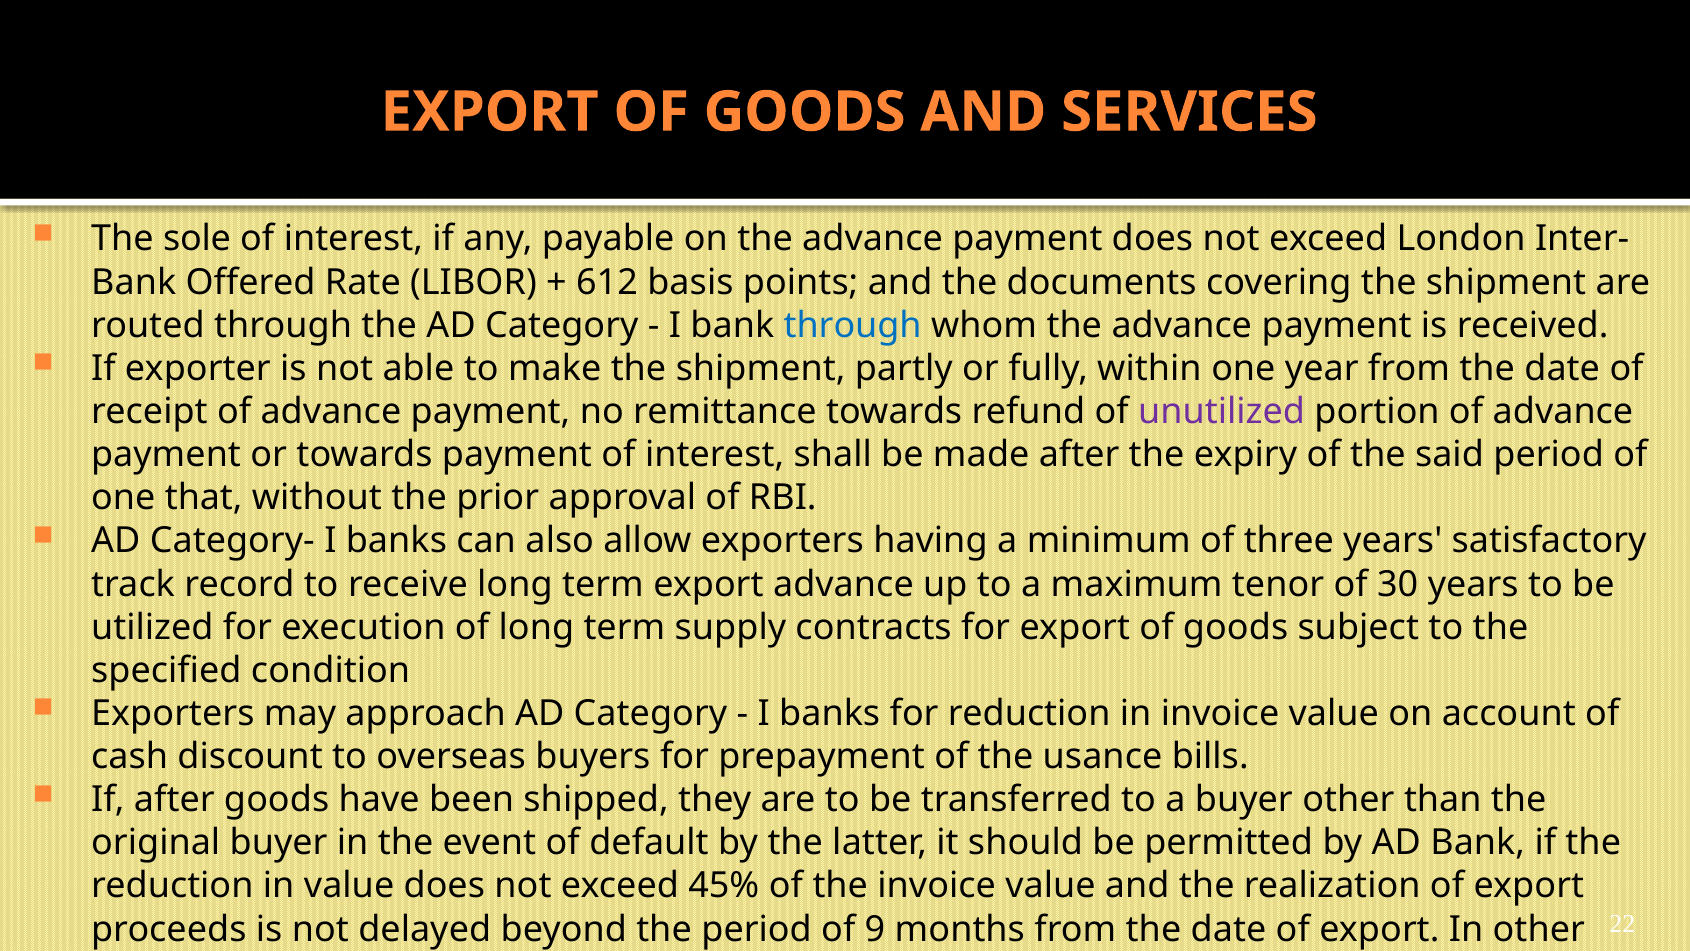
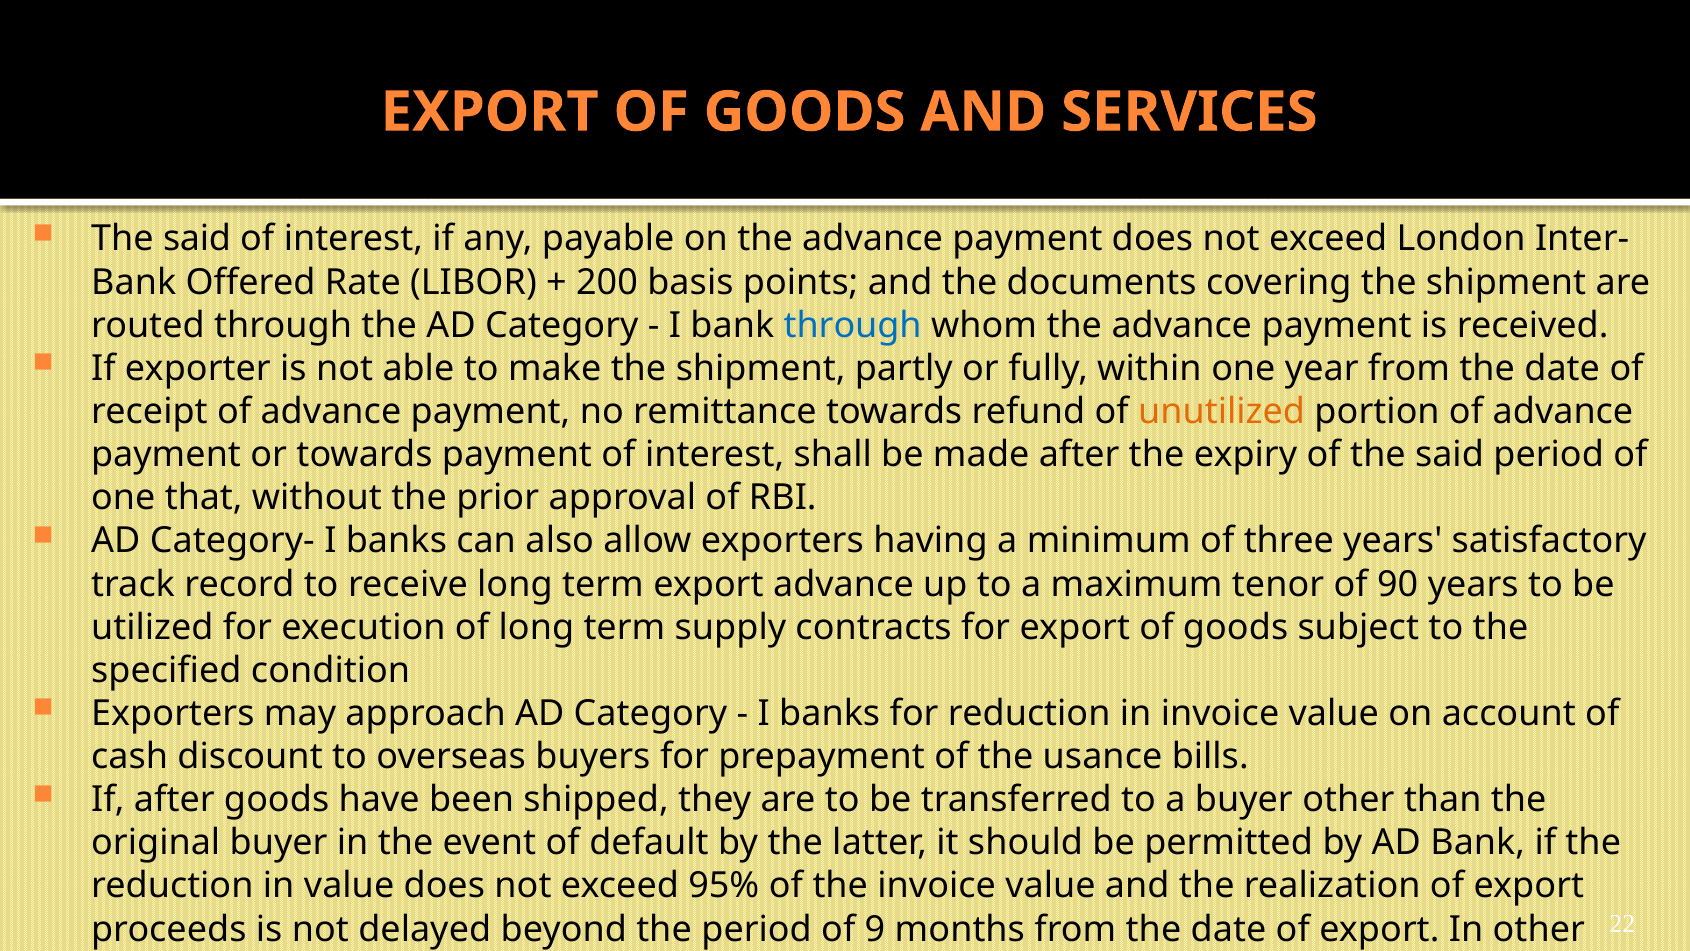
sole: sole -> said (197, 239)
612: 612 -> 200 (607, 282)
unutilized colour: purple -> orange (1222, 412)
30: 30 -> 90 (1398, 584)
45%: 45% -> 95% (724, 886)
